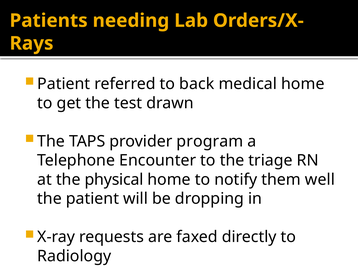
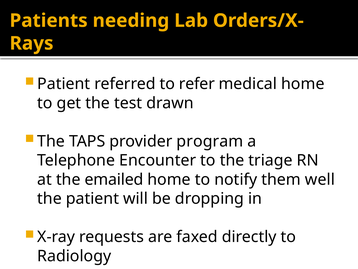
back: back -> refer (197, 84)
physical: physical -> emailed (114, 179)
